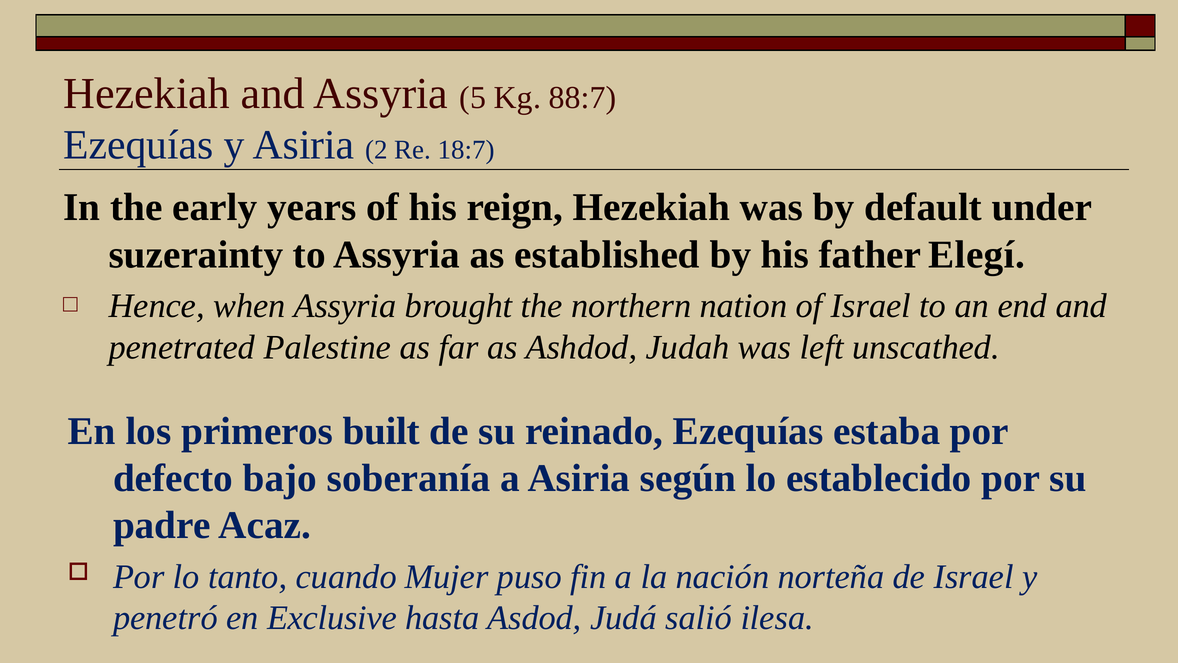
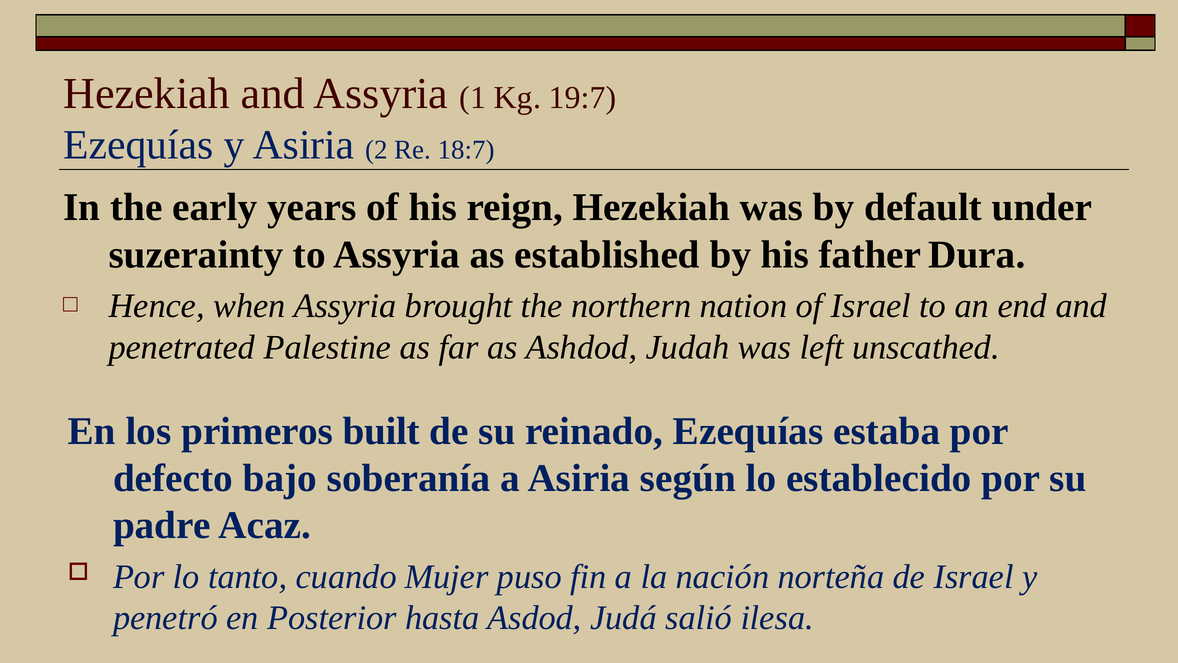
5: 5 -> 1 (473, 98)
88:7: 88:7 -> 19:7 (583, 98)
Elegí: Elegí -> Dura (977, 254)
Exclusive: Exclusive -> Posterior (332, 618)
